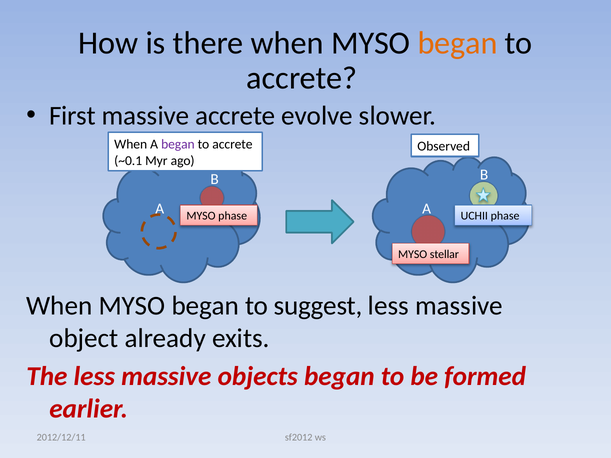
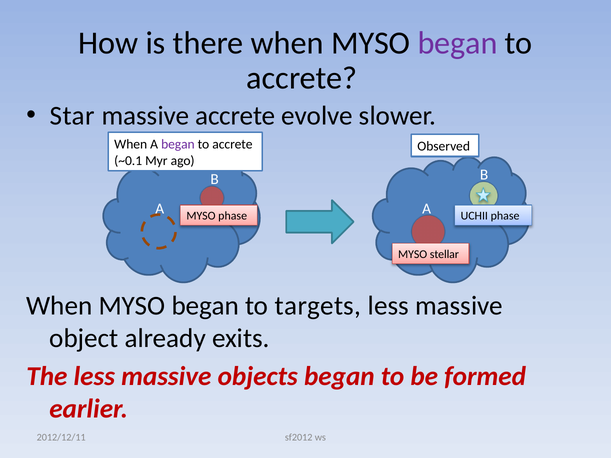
began colour: orange -> purple (458, 43)
First: First -> Star (72, 116)
suggest: suggest -> targets (318, 306)
